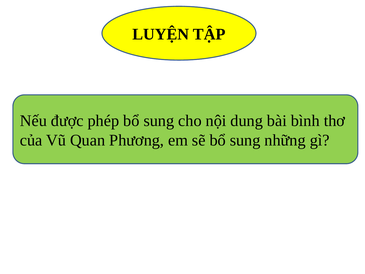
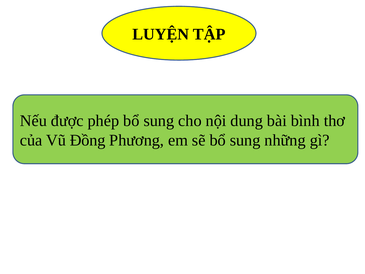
Quan: Quan -> Đồng (88, 140)
